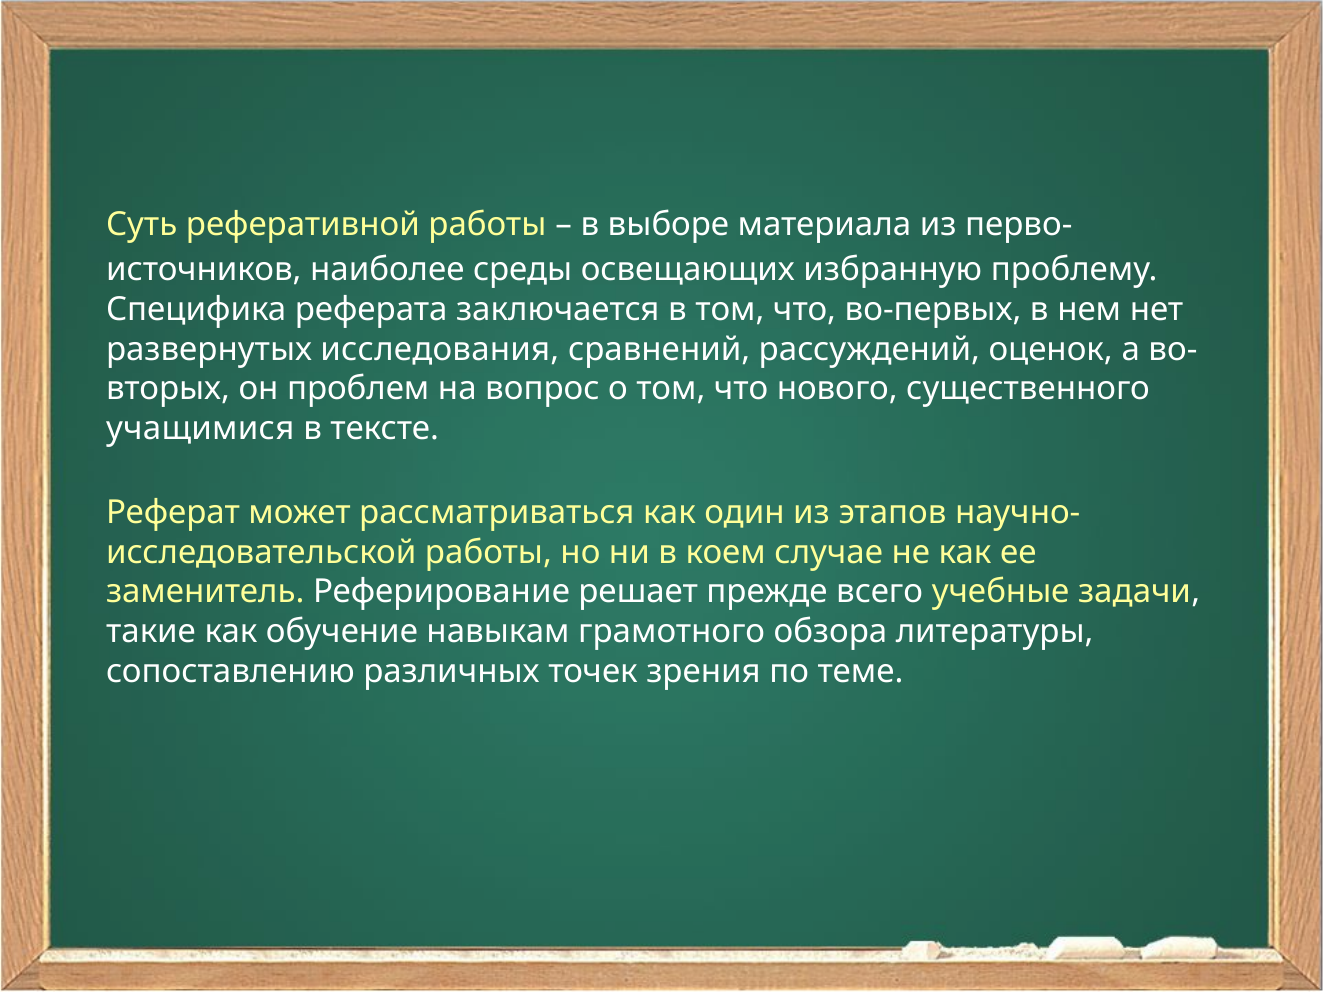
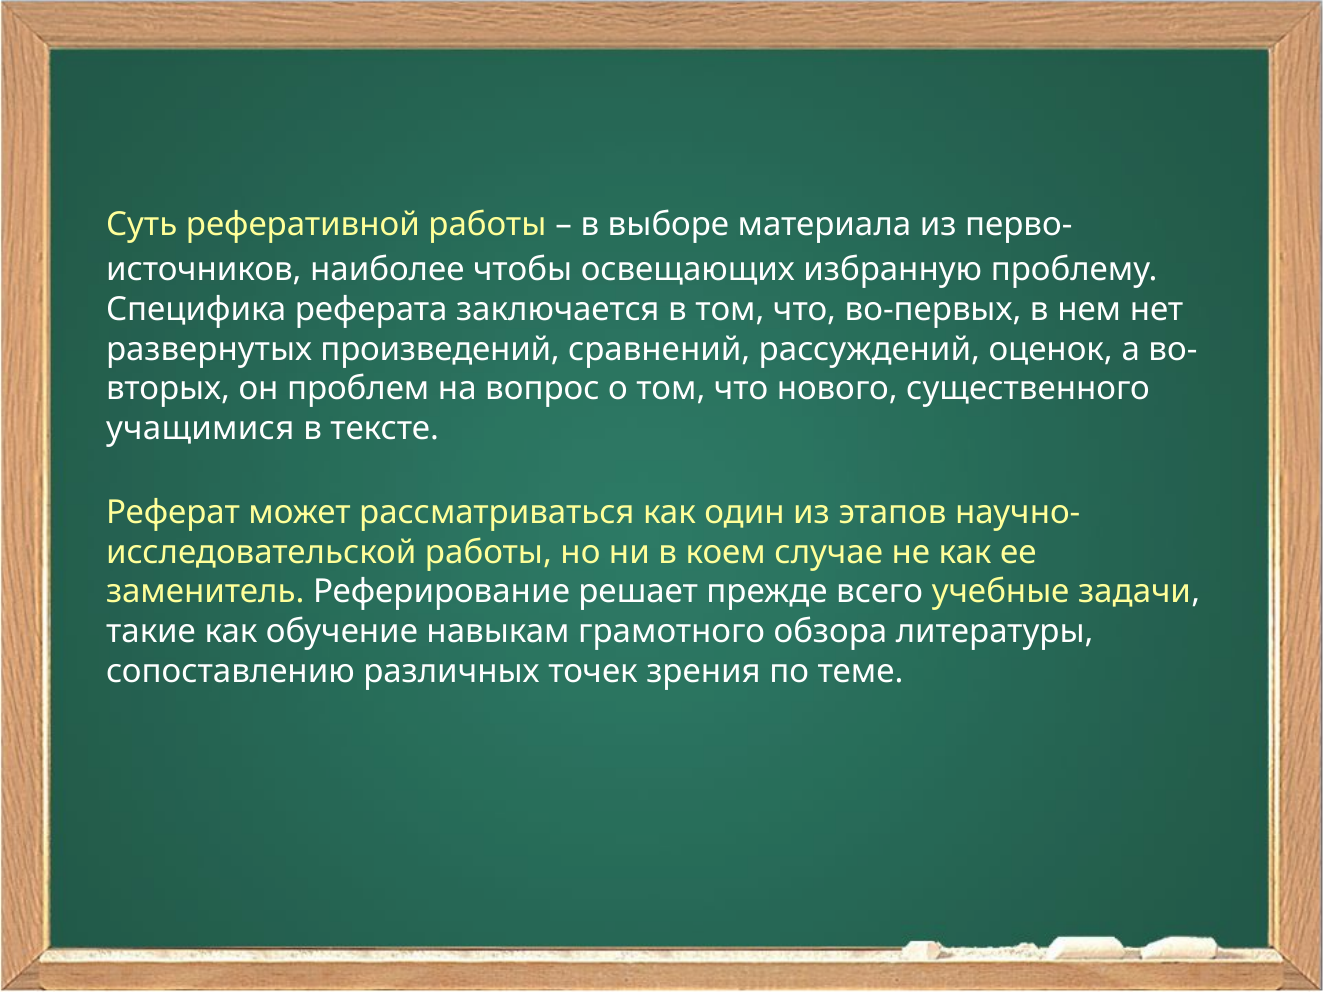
среды: среды -> чтобы (523, 270)
исследования: исследования -> произведений (440, 349)
